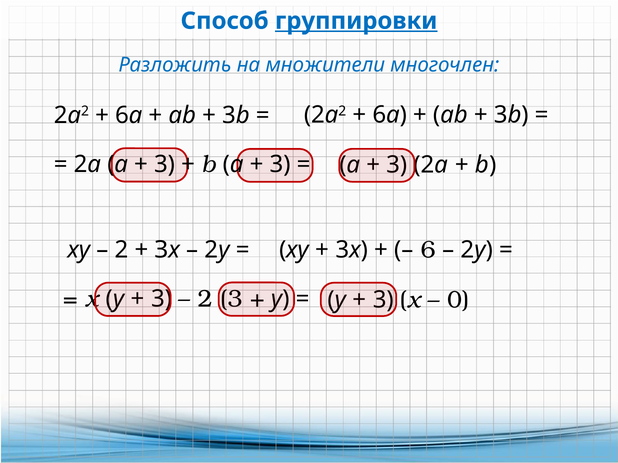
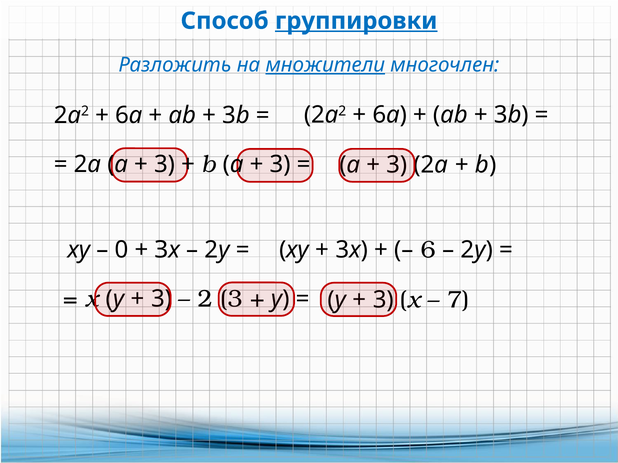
множители underline: none -> present (325, 65)
2: 2 -> 0 (121, 250)
0: 0 -> 7 (458, 300)
